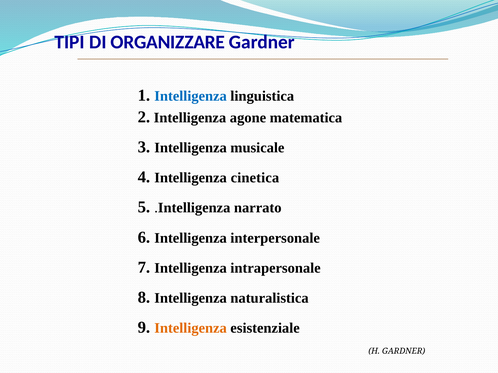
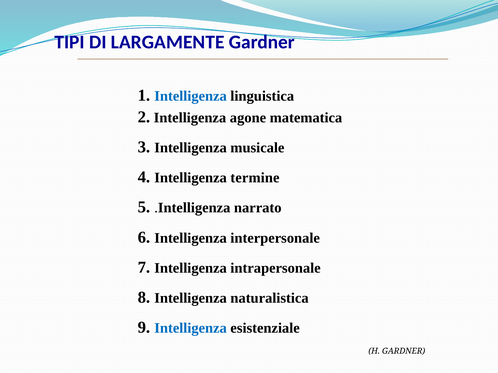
ORGANIZZARE: ORGANIZZARE -> LARGAMENTE (168, 42)
cinetica: cinetica -> termine (255, 178)
Intelligenza colour: orange -> blue (191, 329)
